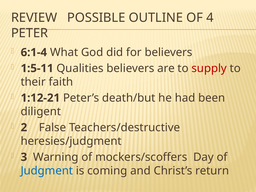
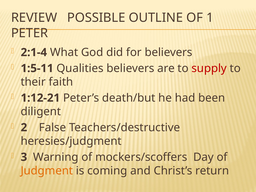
4: 4 -> 1 (210, 18)
6:1-4: 6:1-4 -> 2:1-4 (34, 52)
Judgment colour: blue -> orange (47, 171)
